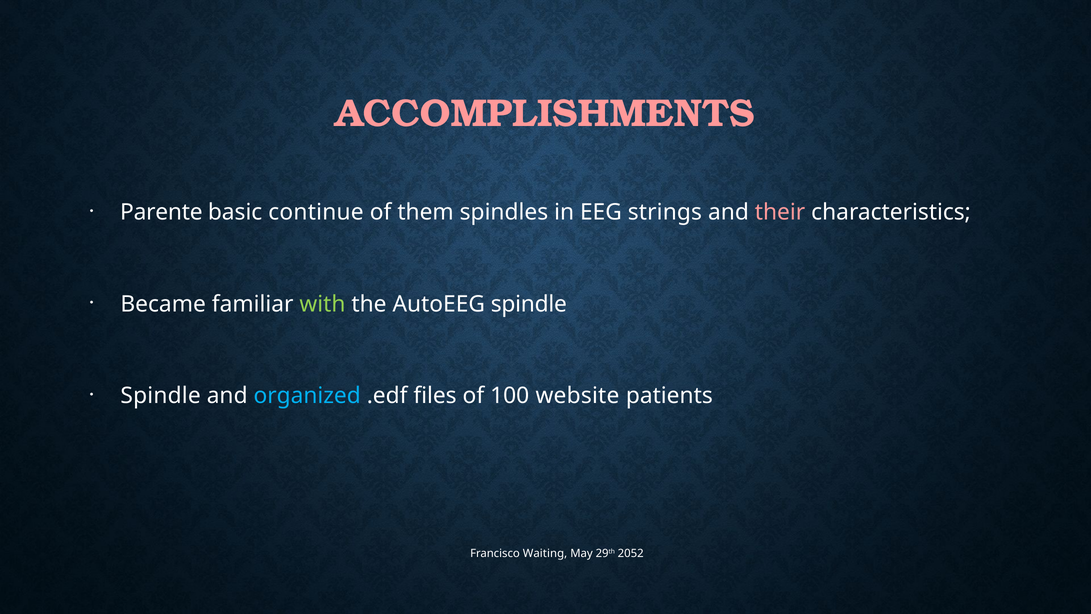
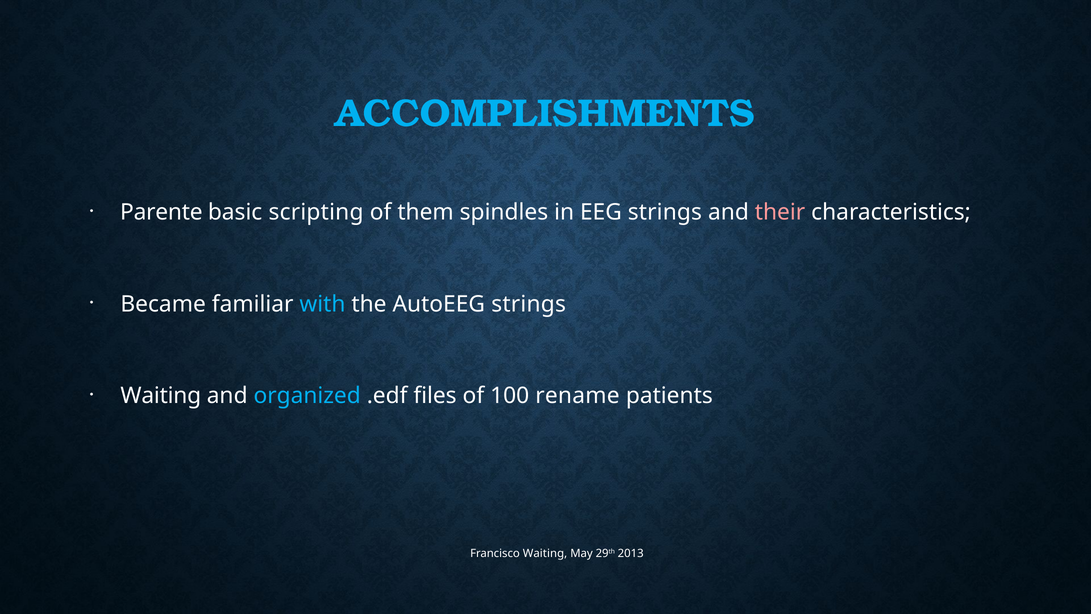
ACCOMPLISHMENTS colour: pink -> light blue (545, 114)
continue: continue -> scripting (316, 212)
with colour: light green -> light blue (322, 304)
AutoEEG spindle: spindle -> strings (529, 304)
Spindle: Spindle -> Waiting (161, 395)
website: website -> rename (577, 395)
2052: 2052 -> 2013 (631, 553)
